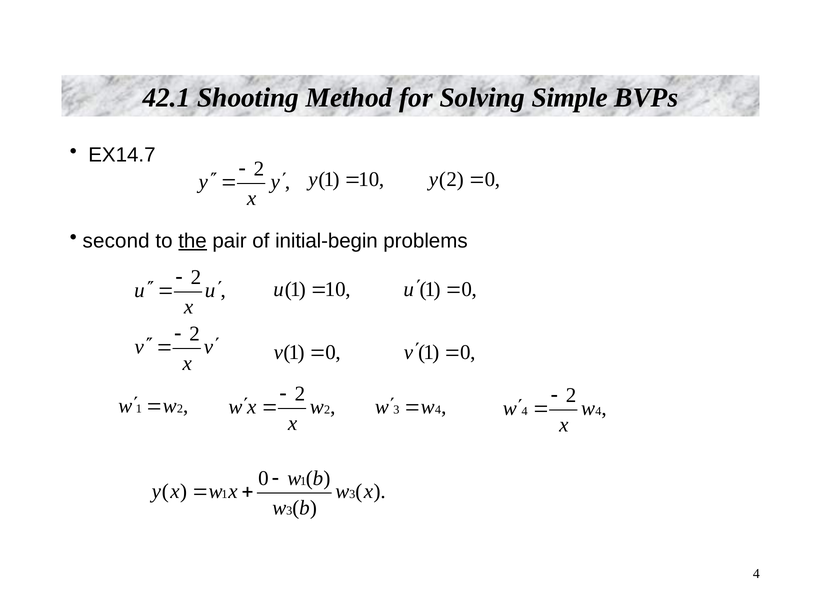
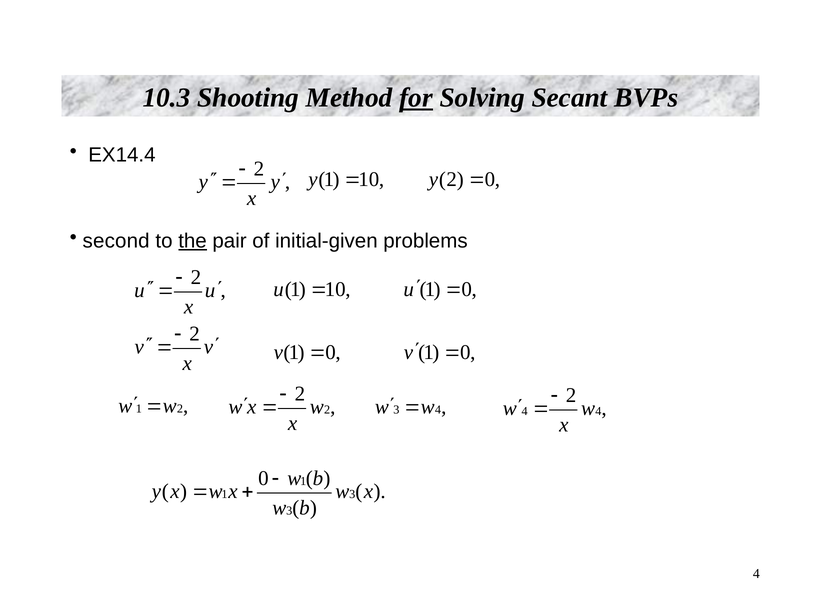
42.1: 42.1 -> 10.3 (166, 98)
for underline: none -> present (416, 98)
Simple: Simple -> Secant (570, 98)
EX14.7: EX14.7 -> EX14.4 (122, 155)
initial-begin: initial-begin -> initial-given (326, 241)
